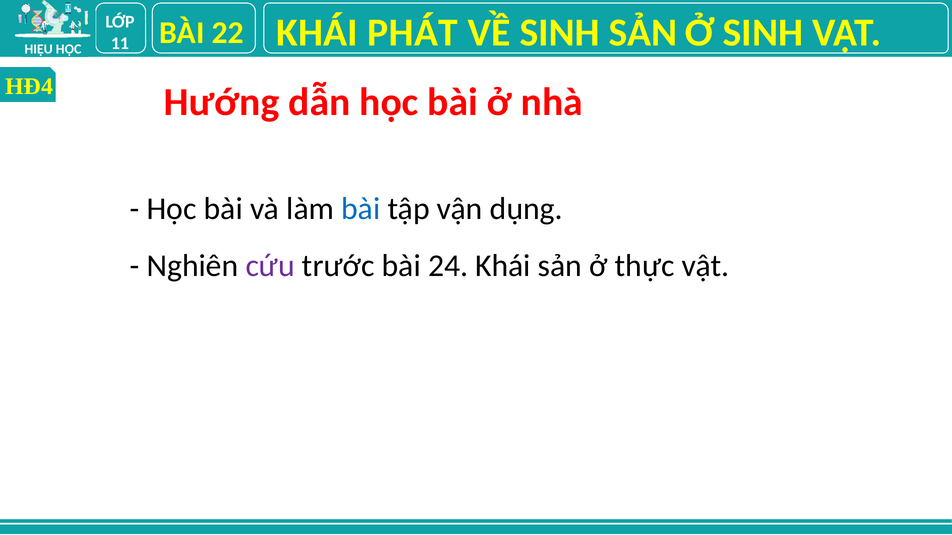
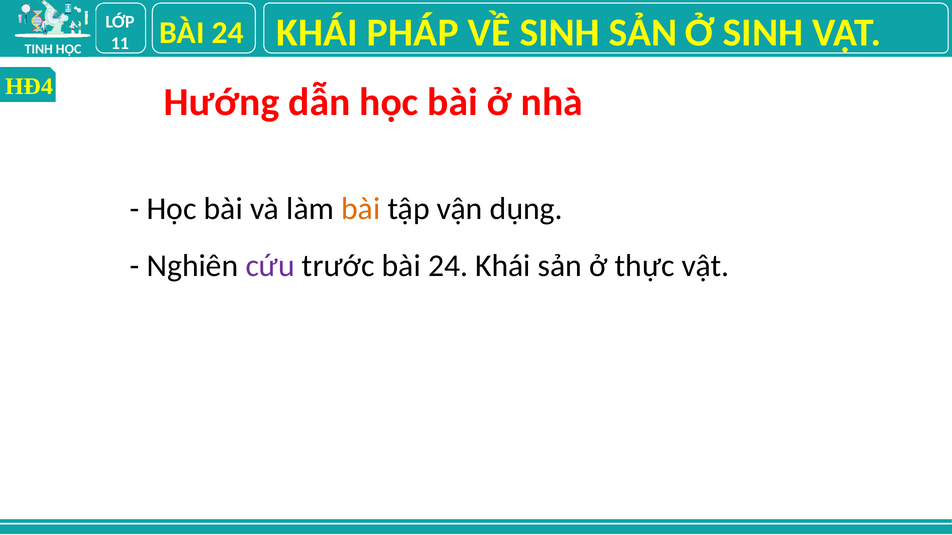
22: 22 -> 24 (228, 33)
HIỆU: HIỆU -> TINH (39, 49)
PHÁT: PHÁT -> PHÁP (413, 33)
bài colour: blue -> orange (361, 209)
